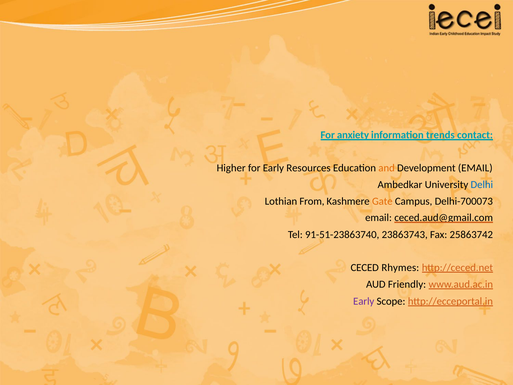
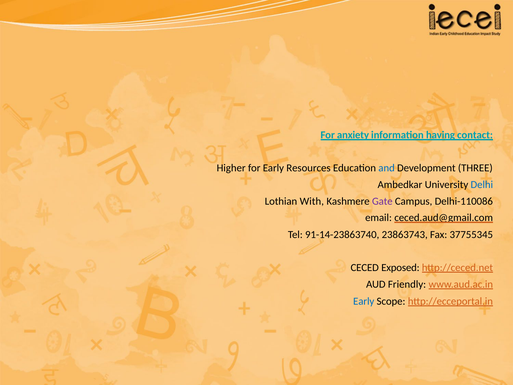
trends: trends -> having (440, 135)
and colour: orange -> blue (387, 168)
Development EMAIL: EMAIL -> THREE (475, 168)
From: From -> With (312, 201)
Gate colour: orange -> purple (382, 201)
Delhi-700073: Delhi-700073 -> Delhi-110086 (464, 201)
91-51-23863740: 91-51-23863740 -> 91-14-23863740 (342, 234)
25863742: 25863742 -> 37755345 (471, 234)
Rhymes: Rhymes -> Exposed (400, 267)
Early colour: purple -> blue (364, 301)
